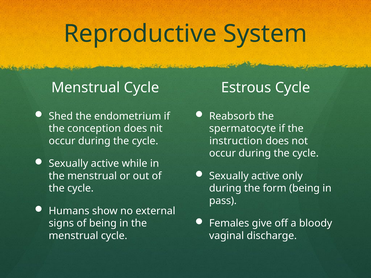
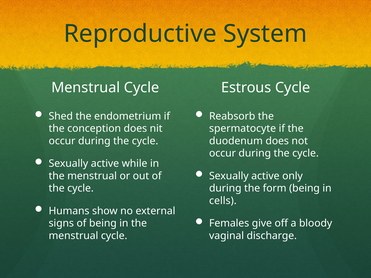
instruction: instruction -> duodenum (236, 141)
pass: pass -> cells (223, 201)
